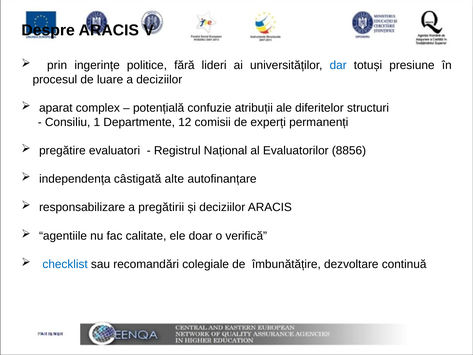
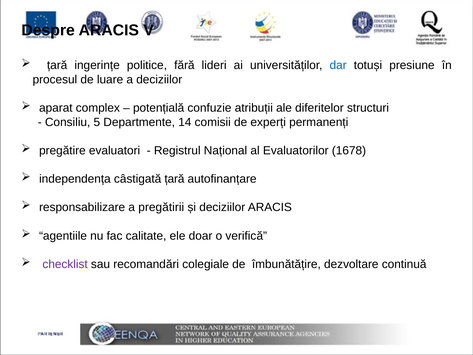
prin: prin -> țară (57, 65)
1: 1 -> 5 (97, 122)
12: 12 -> 14 (185, 122)
8856: 8856 -> 1678 (349, 150)
câstigată alte: alte -> țară (174, 179)
checklist colour: blue -> purple (65, 264)
